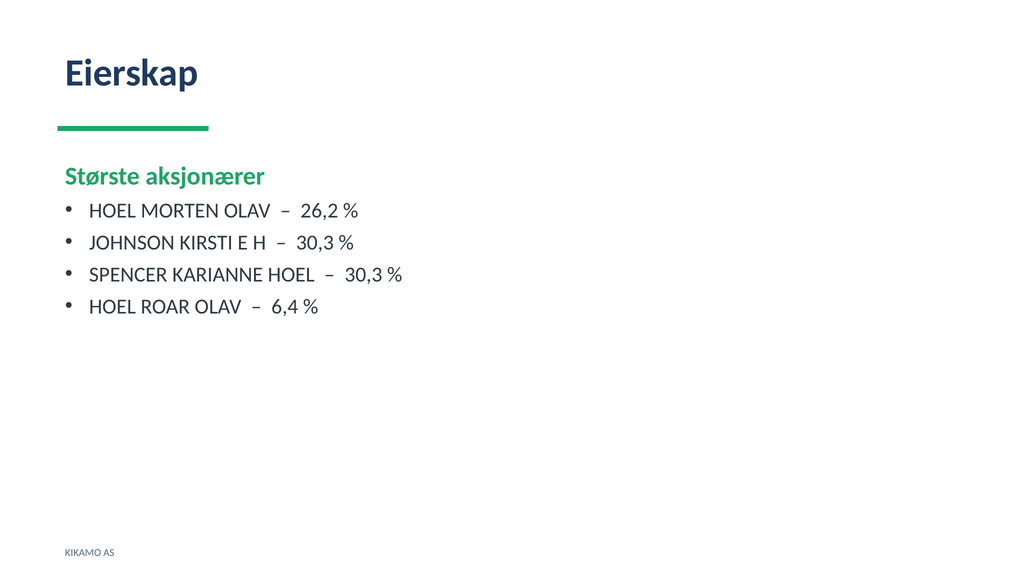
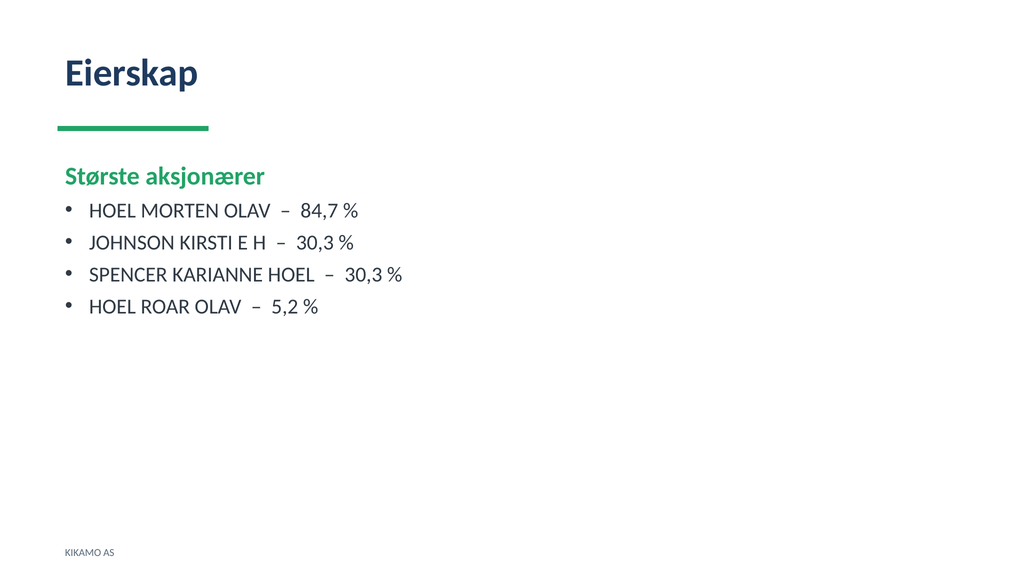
26,2: 26,2 -> 84,7 (319, 210)
6,4: 6,4 -> 5,2 (285, 306)
